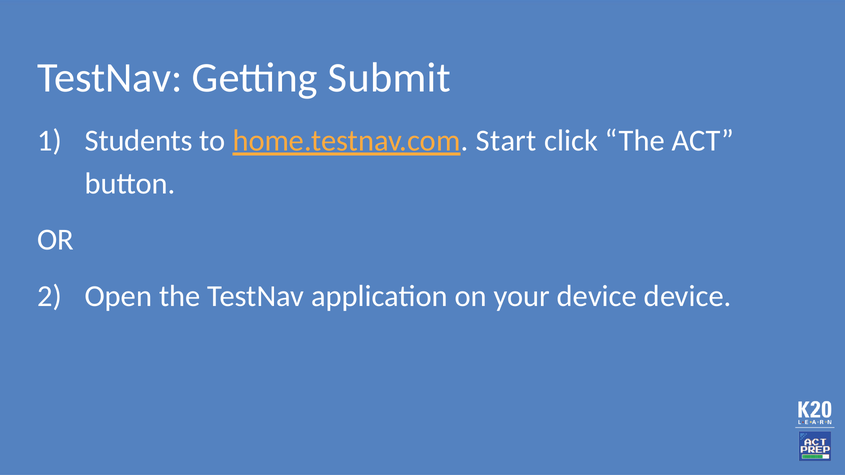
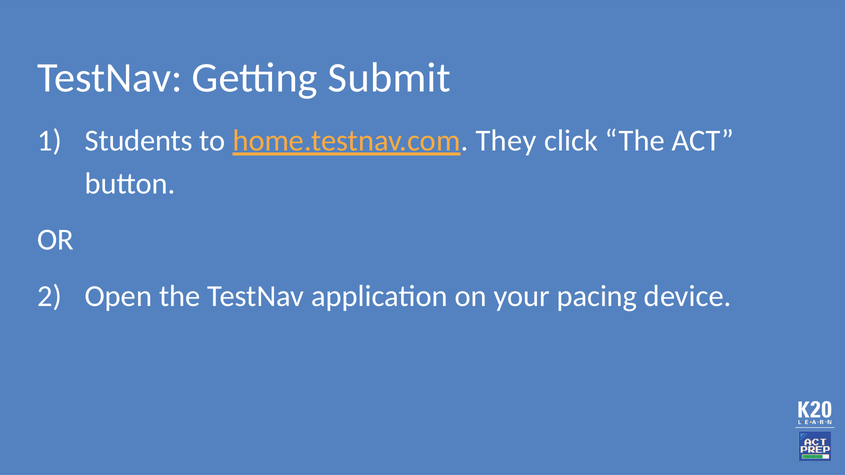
Start: Start -> They (506, 141)
your device: device -> pacing (597, 296)
